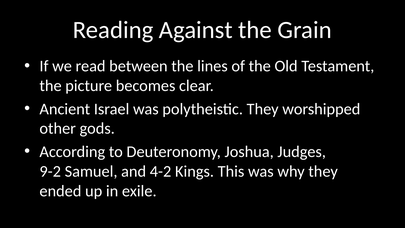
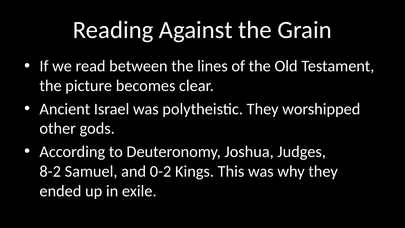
9-2: 9-2 -> 8-2 (50, 171)
4-2: 4-2 -> 0-2 (161, 171)
